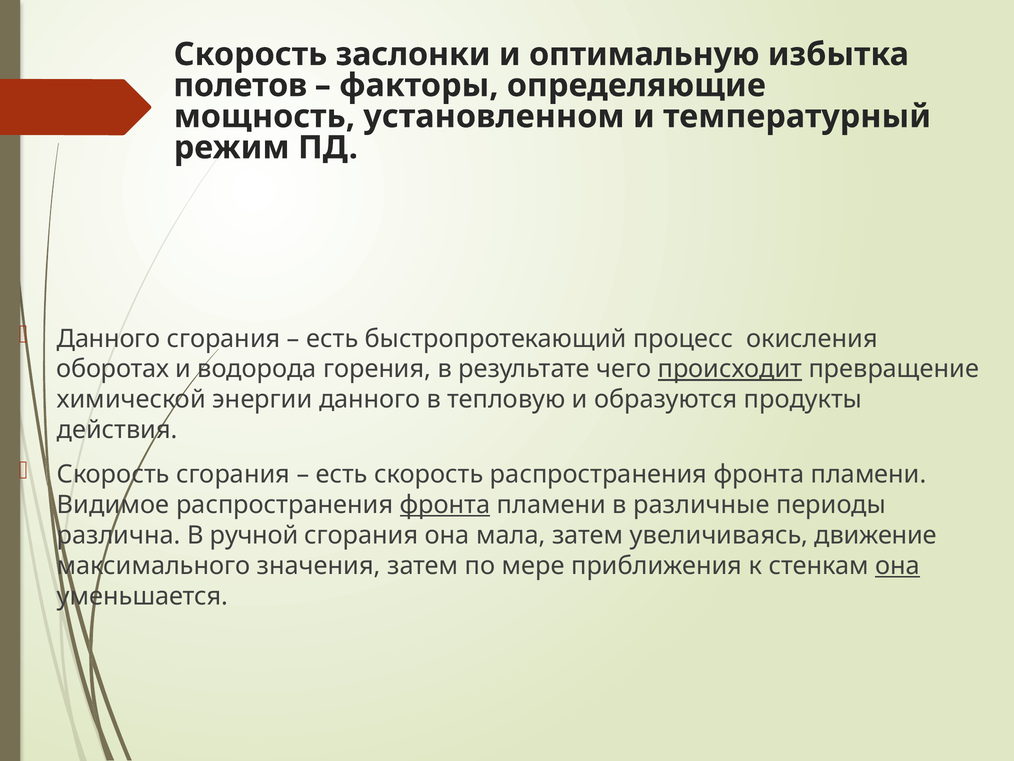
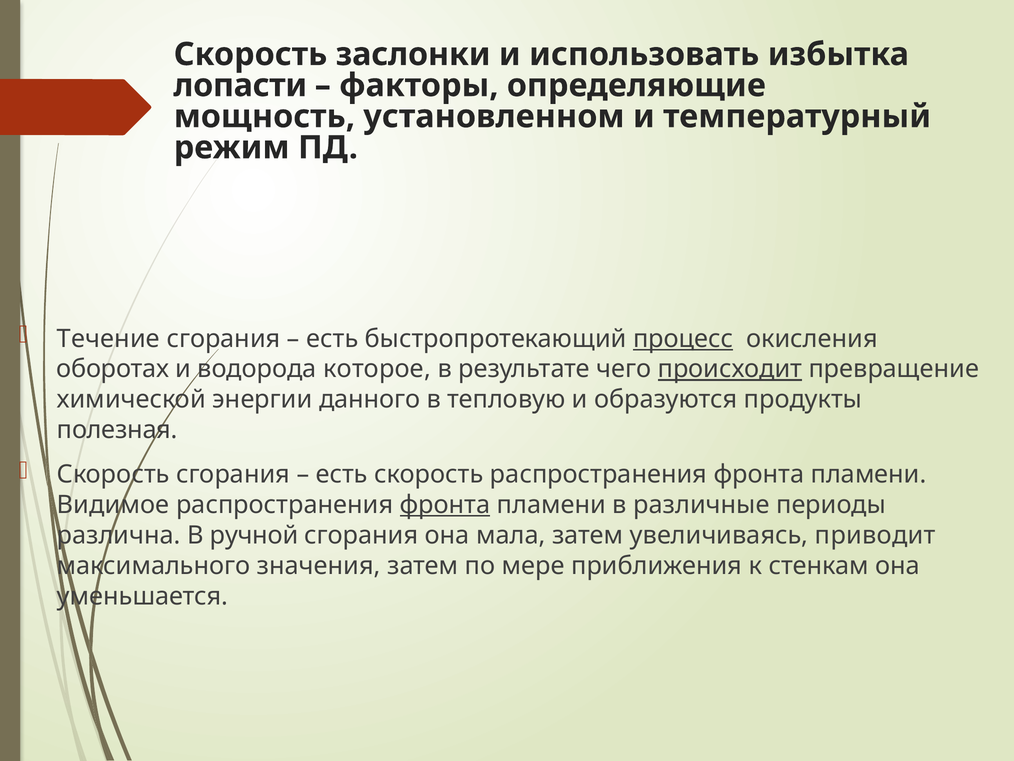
оптимальную: оптимальную -> использовать (644, 54)
полетов: полетов -> лопасти (240, 85)
Данного: Данного -> Течение (108, 338)
процесс underline: none -> present (683, 338)
горения: горения -> которое (377, 369)
действия: действия -> полезная (117, 430)
движение: движение -> приводит (875, 535)
она underline: present -> none (898, 565)
